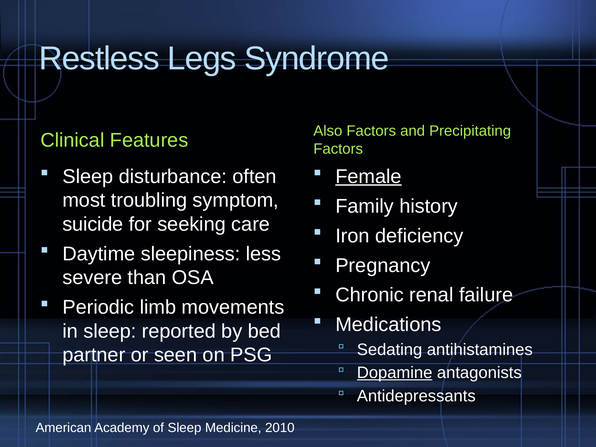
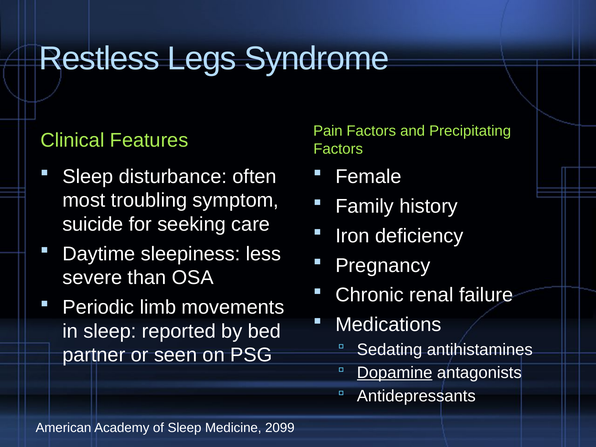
Also: Also -> Pain (328, 131)
Female underline: present -> none (369, 177)
2010: 2010 -> 2099 (280, 428)
